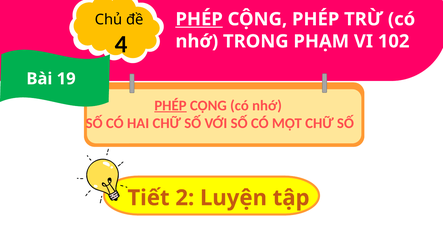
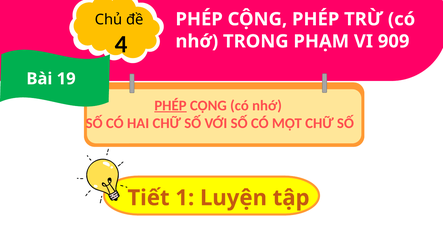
PHÉP underline: present -> none (199, 19)
102: 102 -> 909 (394, 41)
2: 2 -> 1 (185, 198)
